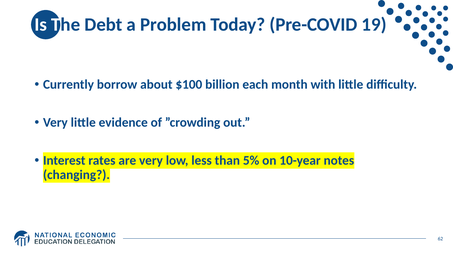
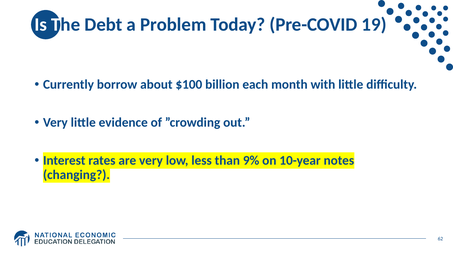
5%: 5% -> 9% (251, 160)
